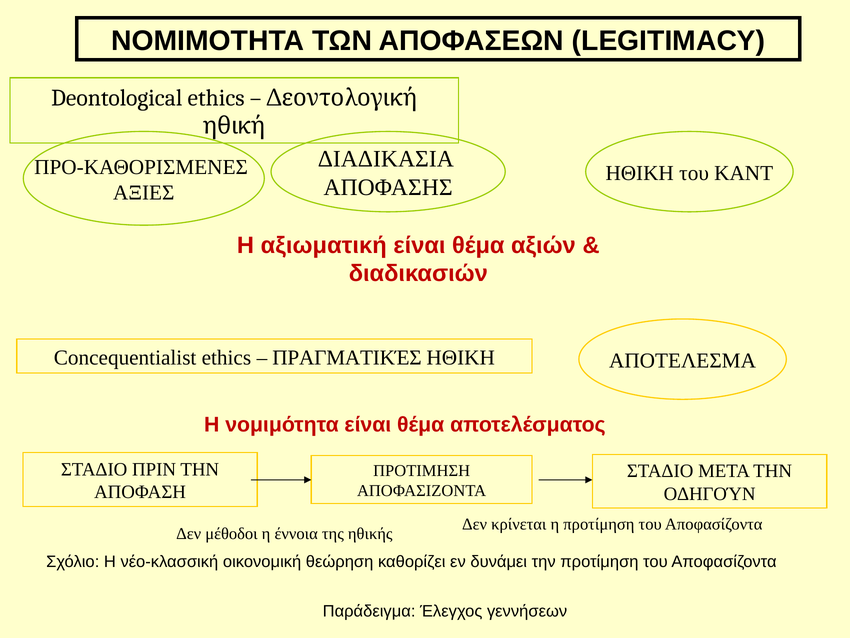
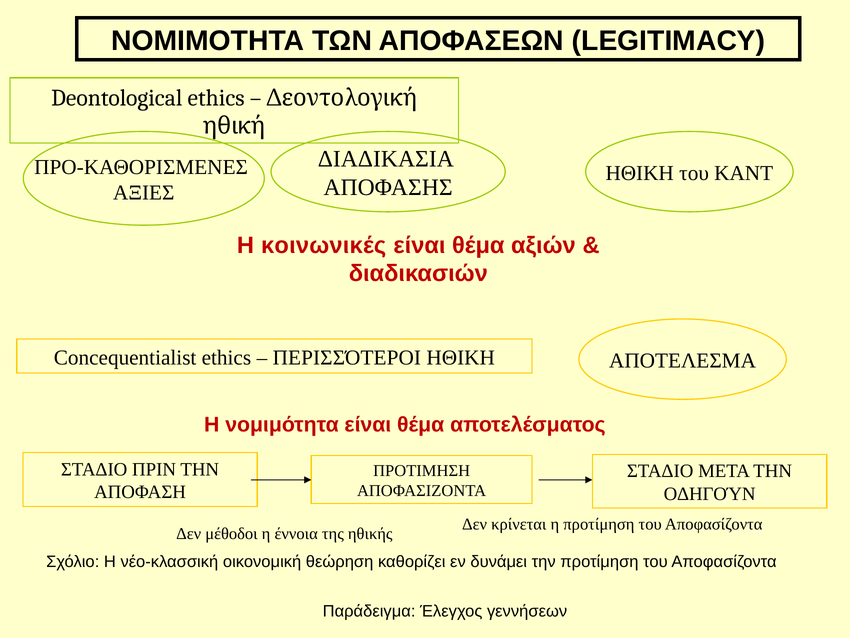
αξιωματική: αξιωματική -> κοινωνικές (324, 245)
ΠΡΑΓΜΑΤΙΚΈΣ: ΠΡΑΓΜΑΤΙΚΈΣ -> ΠΕΡΙΣΣΌΤΕΡΟΙ (347, 357)
